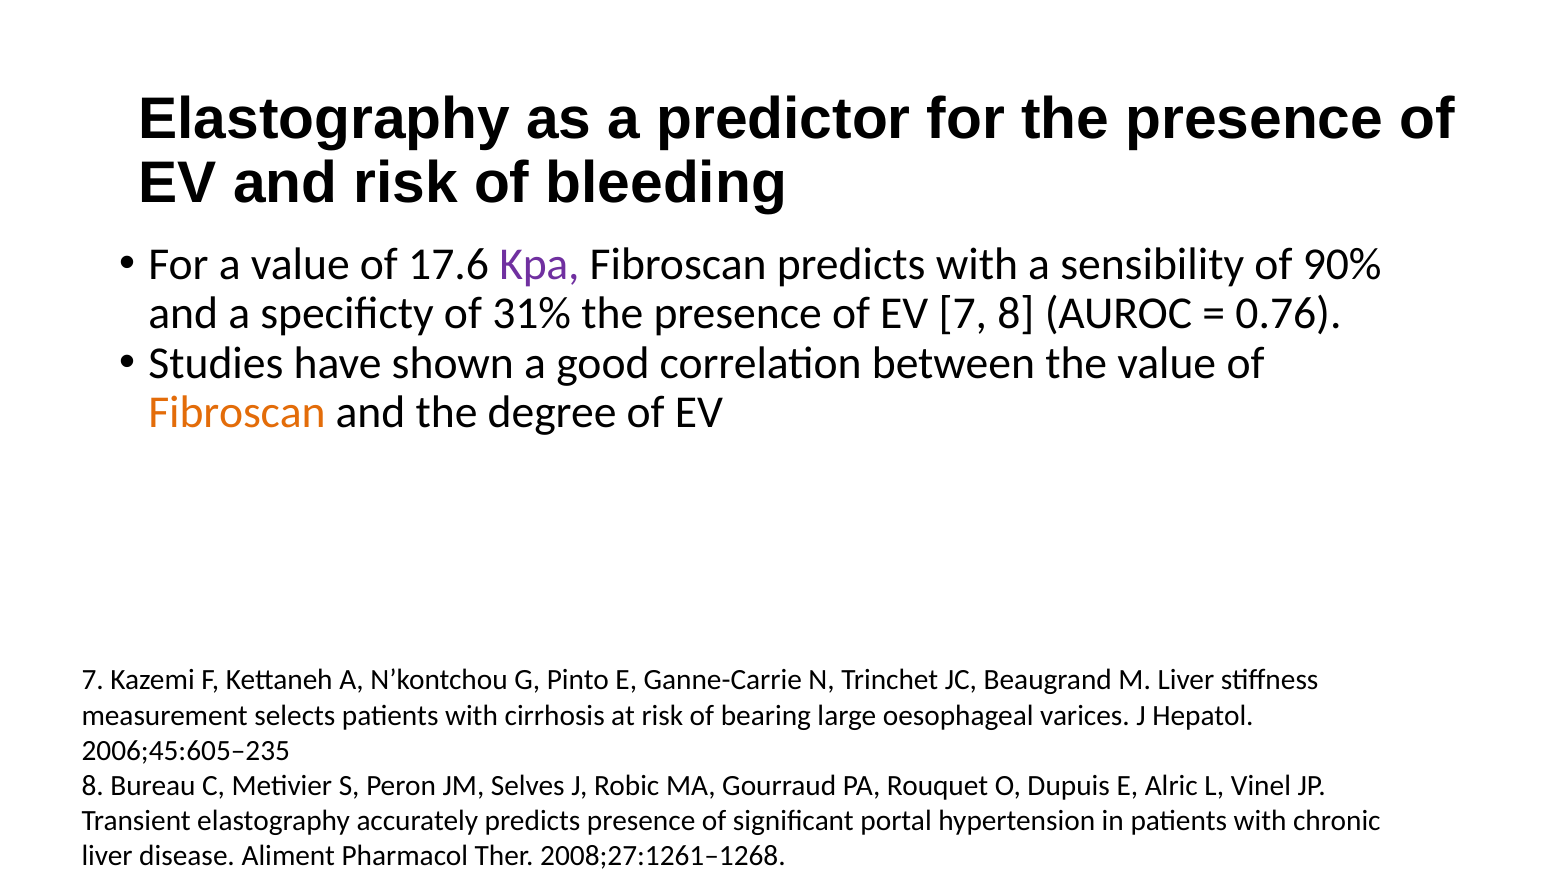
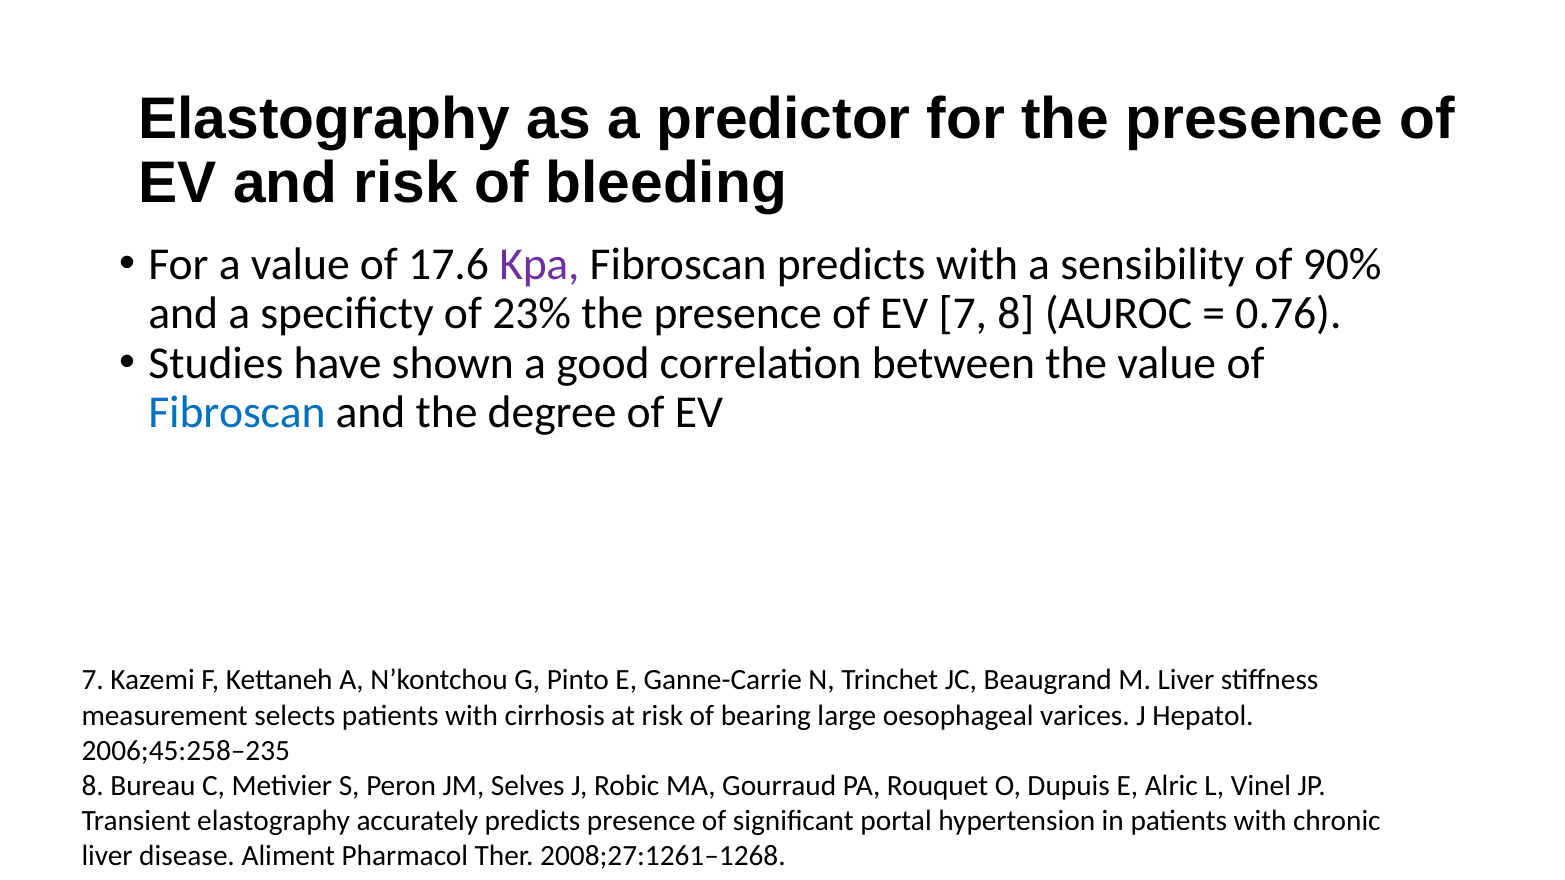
31%: 31% -> 23% (532, 314)
Fibroscan colour: orange -> blue (237, 412)
2006;45:605–235: 2006;45:605–235 -> 2006;45:258–235 (186, 751)
